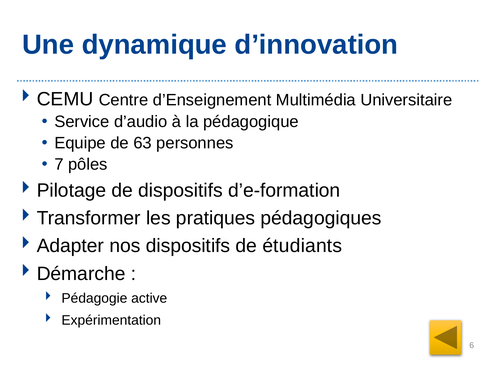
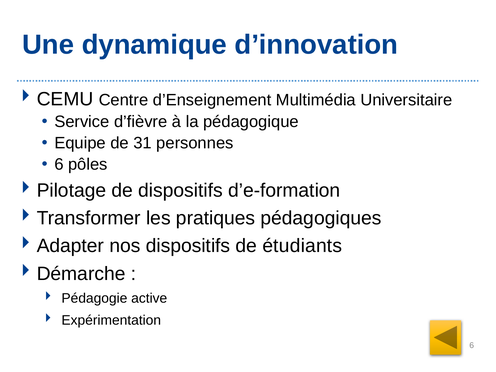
d’audio: d’audio -> d’fièvre (141, 122)
63: 63 -> 31 (143, 143)
7: 7 -> 6 (59, 164)
